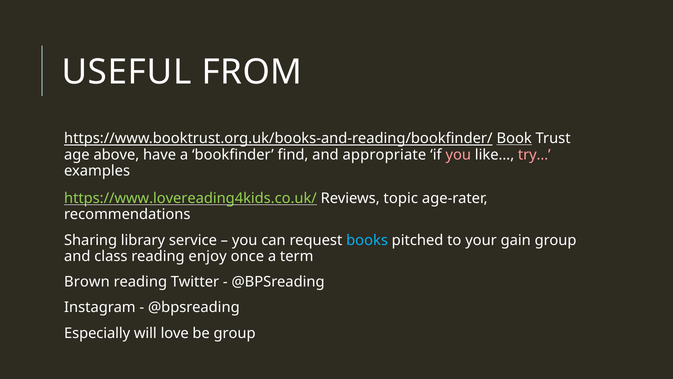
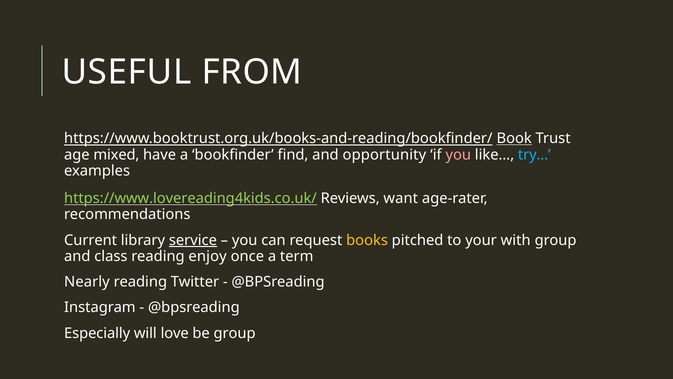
above: above -> mixed (116, 155)
appropriate: appropriate -> opportunity (384, 155)
try… colour: pink -> light blue (534, 155)
topic: topic -> want (401, 198)
Sharing: Sharing -> Current (91, 240)
service underline: none -> present (193, 240)
books colour: light blue -> yellow (367, 240)
gain: gain -> with (516, 240)
Brown: Brown -> Nearly (87, 282)
